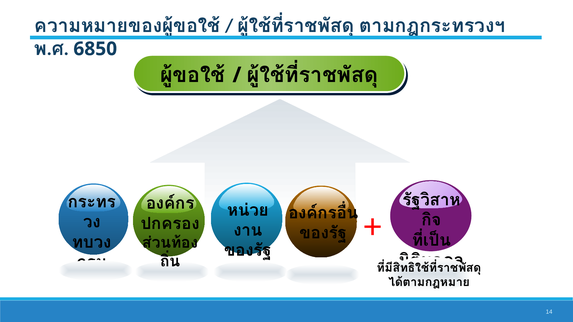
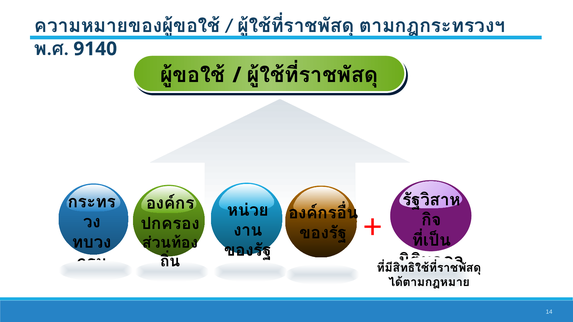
6850: 6850 -> 9140 (95, 49)
